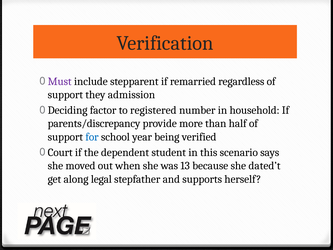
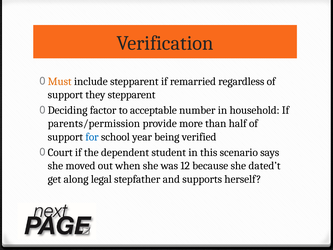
Must colour: purple -> orange (60, 81)
they admission: admission -> stepparent (132, 95)
registered: registered -> acceptable (153, 110)
parents/discrepancy: parents/discrepancy -> parents/permission (94, 123)
13: 13 -> 12 (185, 166)
